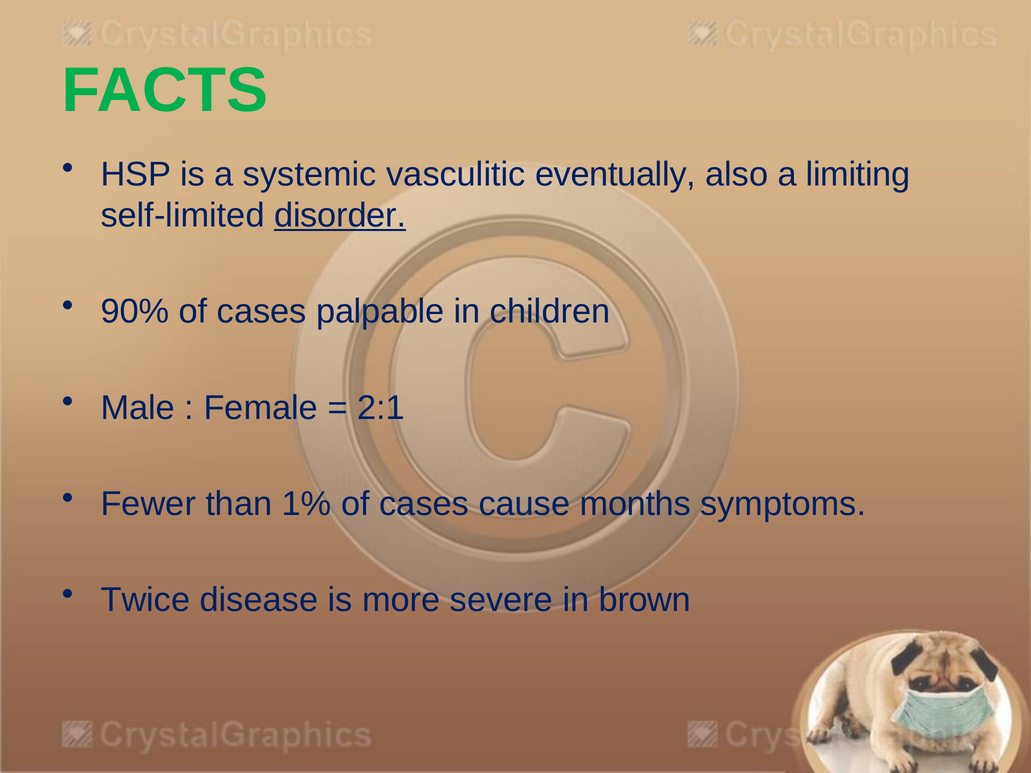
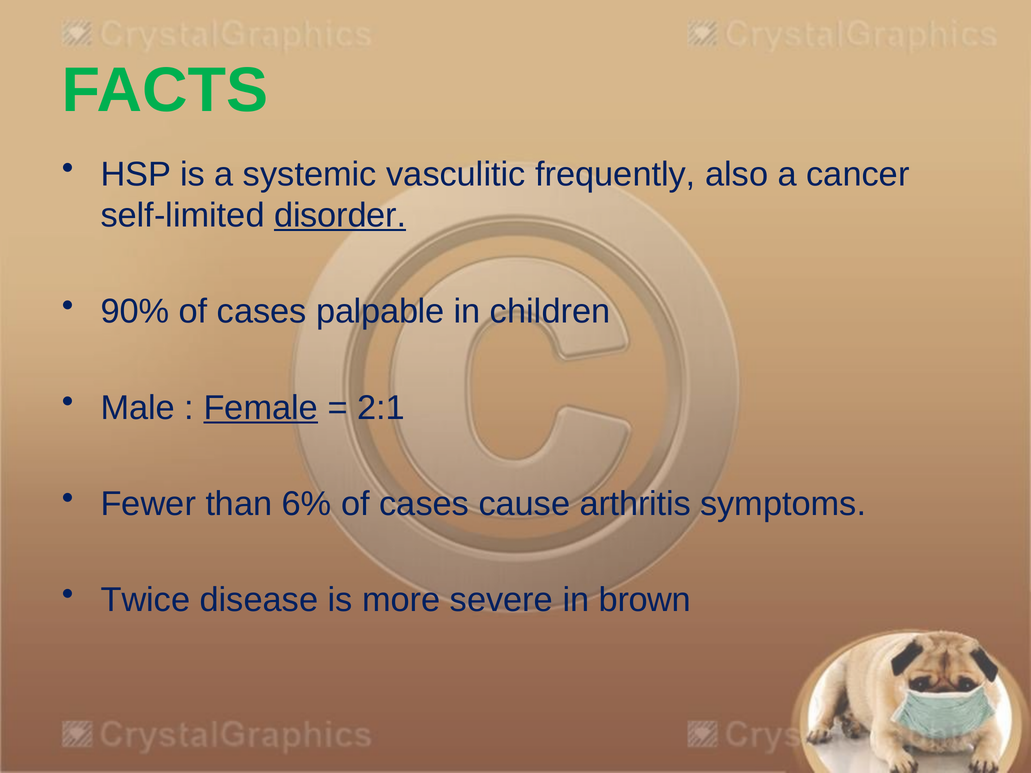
eventually: eventually -> frequently (615, 174)
limiting: limiting -> cancer (858, 174)
Female underline: none -> present (261, 408)
1%: 1% -> 6% (307, 504)
months: months -> arthritis (635, 504)
